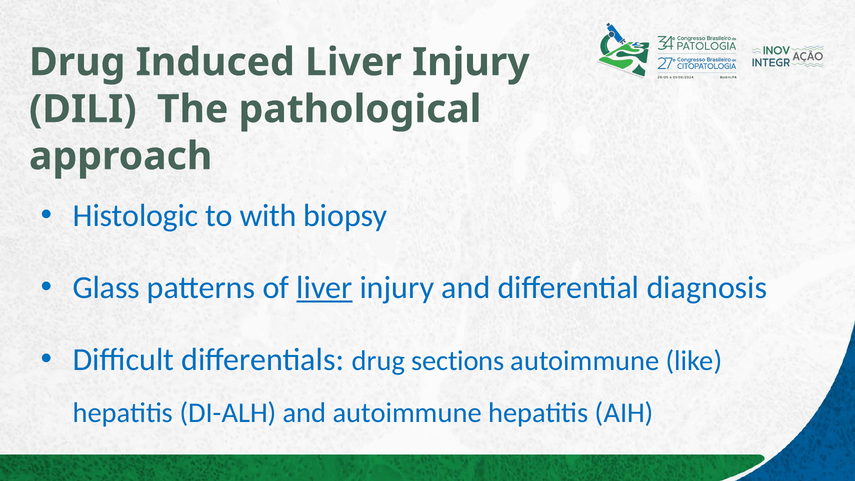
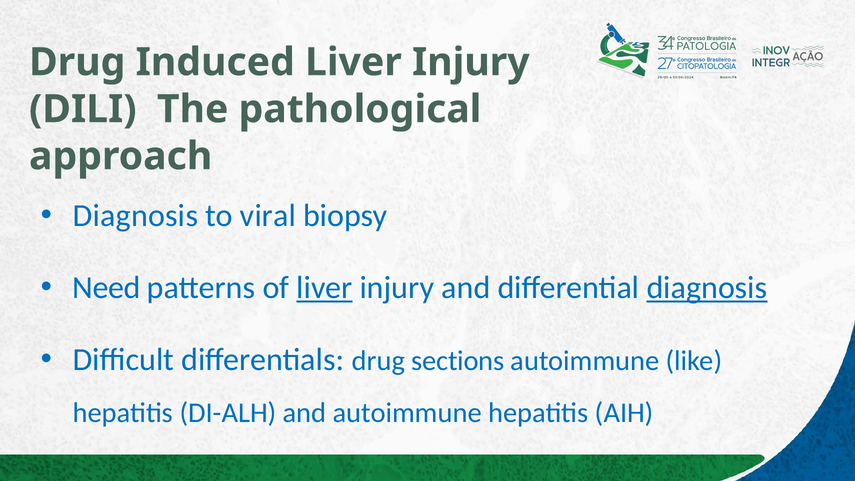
Histologic: Histologic -> Diagnosis (135, 216)
with: with -> viral (268, 216)
Glass: Glass -> Need (106, 288)
diagnosis underline: none -> present (707, 288)
